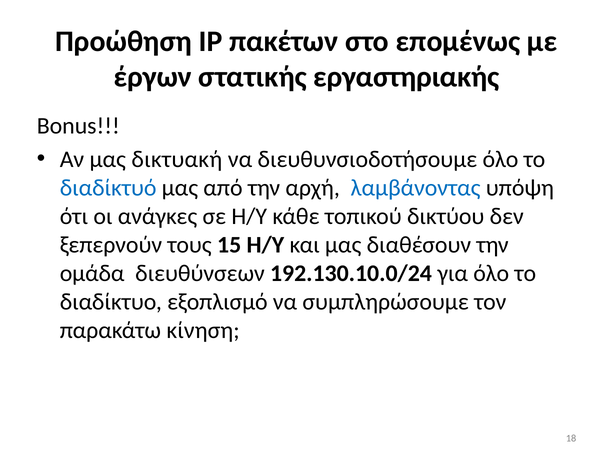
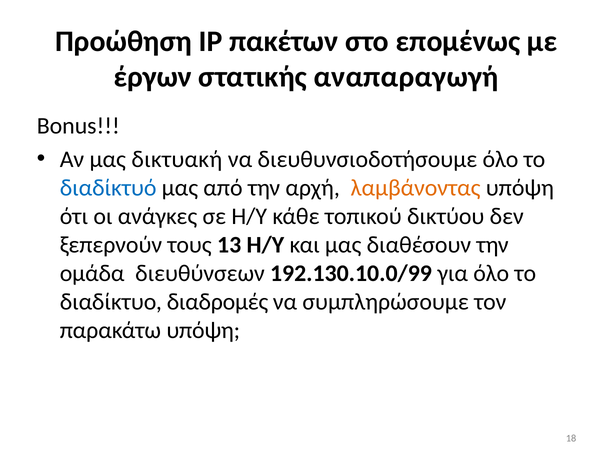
εργαστηριακής: εργαστηριακής -> αναπαραγωγή (406, 77)
λαμβάνοντας colour: blue -> orange (416, 188)
15: 15 -> 13 (229, 245)
192.130.10.0/24: 192.130.10.0/24 -> 192.130.10.0/99 (351, 274)
εξοπλισμό: εξοπλισμό -> διαδρομές (218, 302)
παρακάτω κίνηση: κίνηση -> υπόψη (203, 331)
